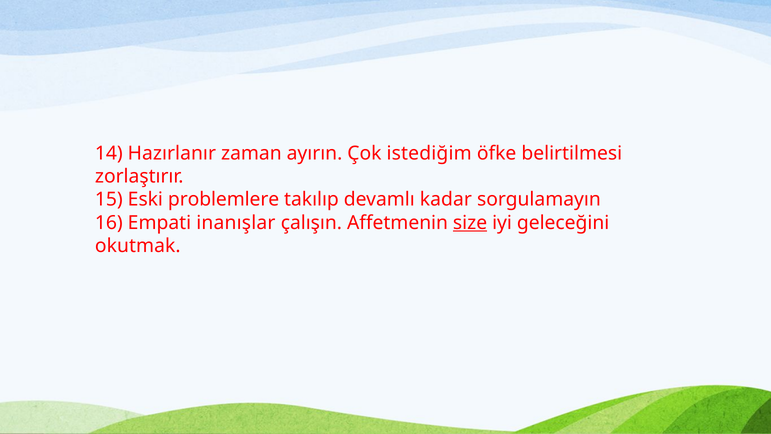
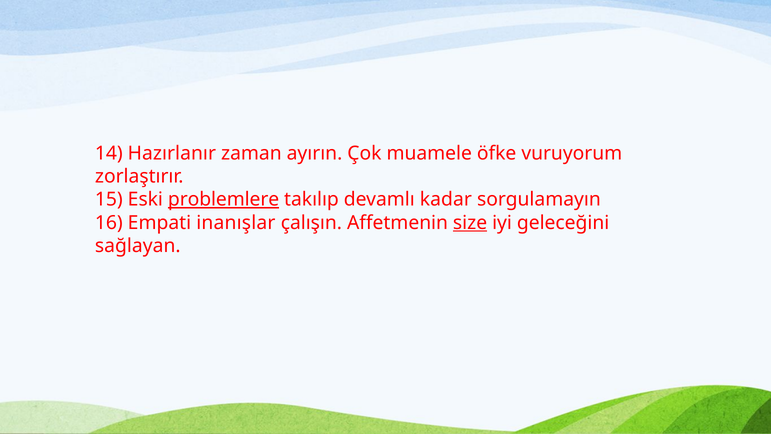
istediğim: istediğim -> muamele (429, 153)
belirtilmesi: belirtilmesi -> vuruyorum (572, 153)
problemlere underline: none -> present (224, 199)
okutmak: okutmak -> sağlayan (138, 246)
